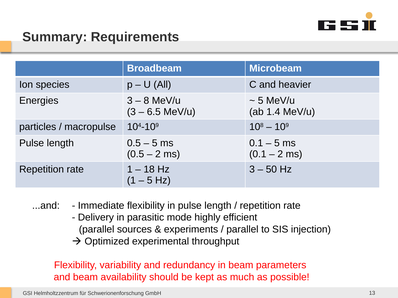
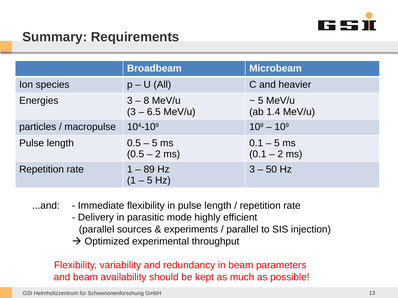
18: 18 -> 89 (149, 170)
